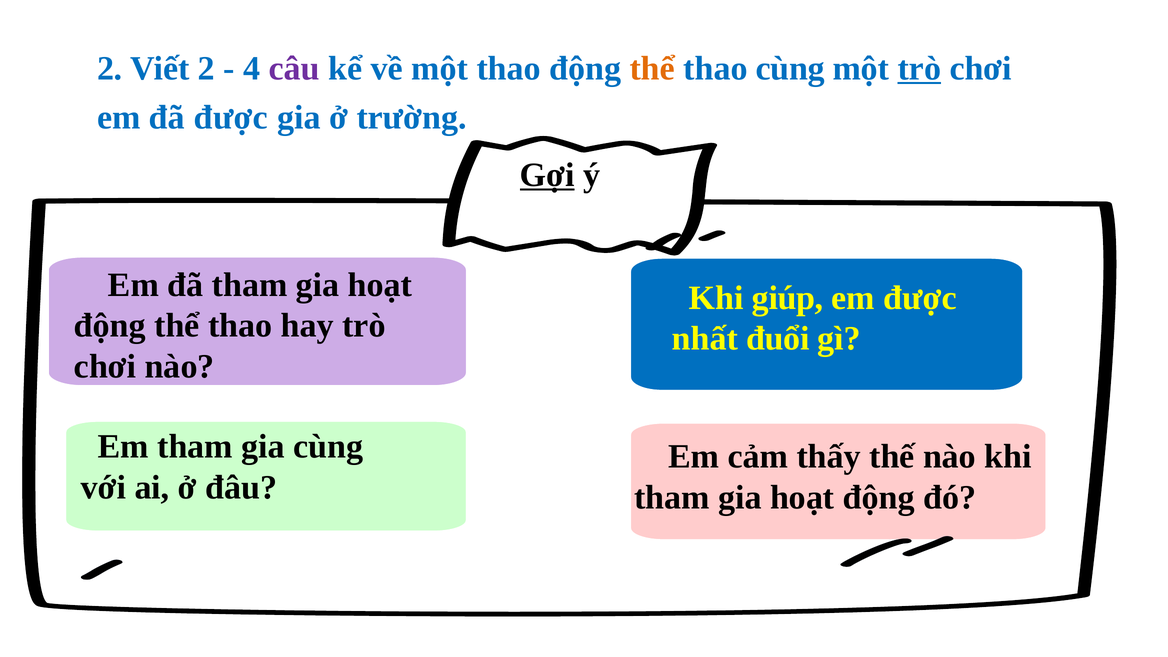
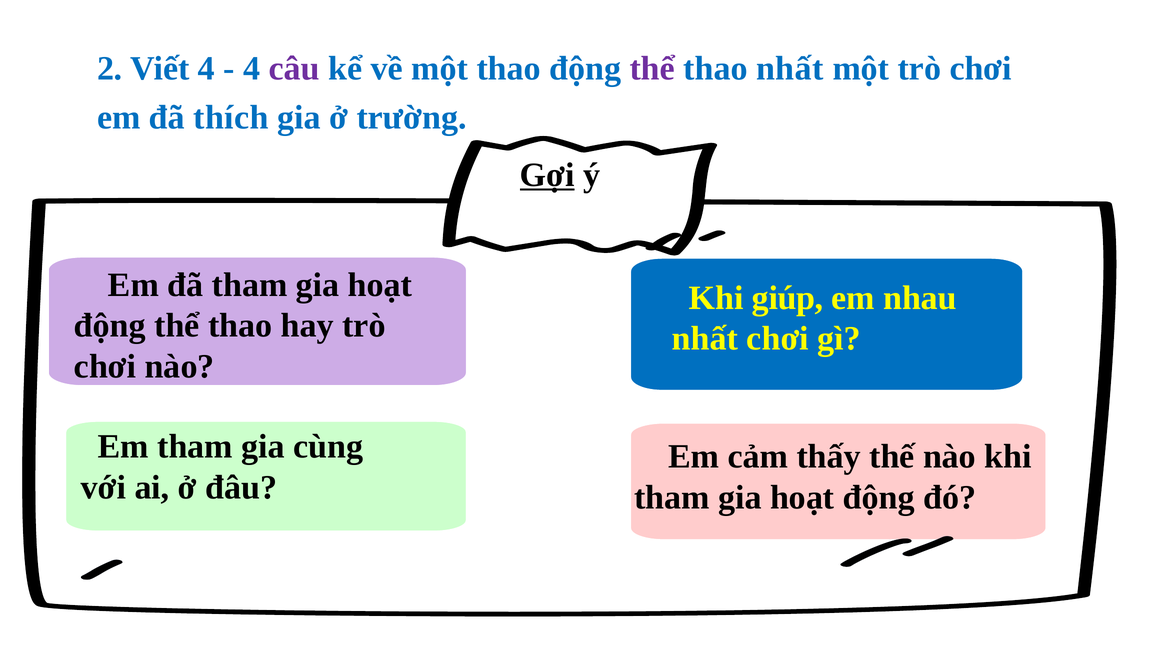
Viết 2: 2 -> 4 (206, 68)
thể colour: orange -> purple (652, 68)
thao cùng: cùng -> nhất (790, 68)
trò underline: present -> none (919, 68)
đã được: được -> thích (231, 117)
em được: được -> nhau (920, 298)
nhất đuổi: đuổi -> chơi (778, 339)
